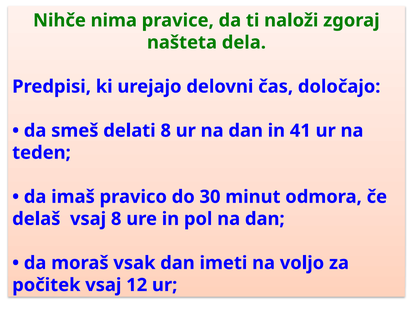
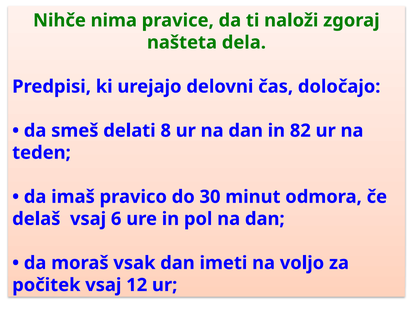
41: 41 -> 82 (300, 131)
vsaj 8: 8 -> 6 (116, 219)
